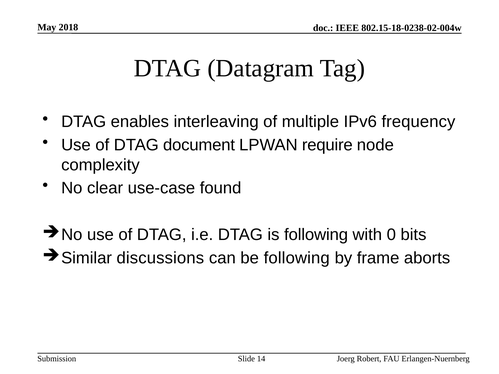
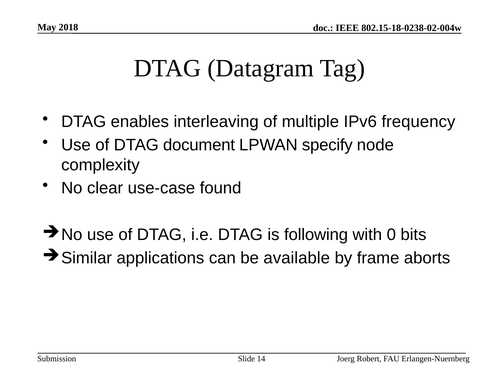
require: require -> specify (327, 145)
discussions: discussions -> applications (160, 258)
be following: following -> available (297, 258)
